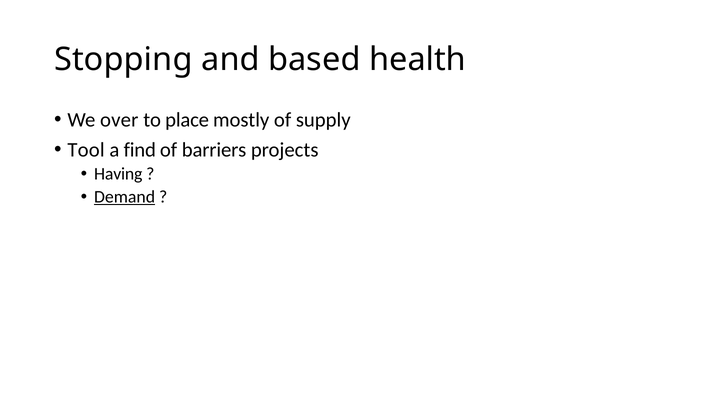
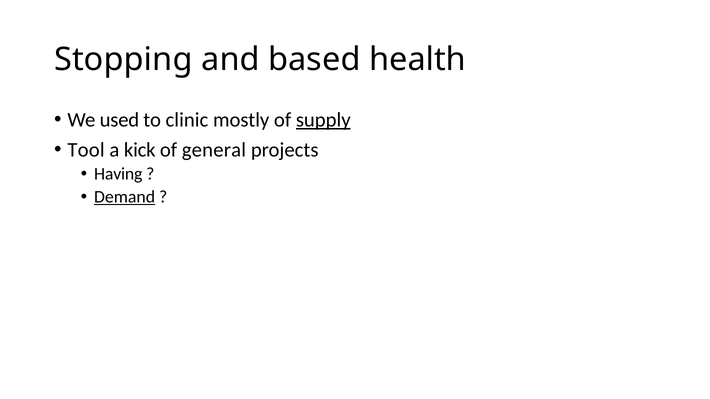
over: over -> used (119, 120)
place: place -> clinic (187, 120)
supply underline: none -> present (323, 120)
find: find -> kick (140, 150)
barriers: barriers -> general (214, 150)
